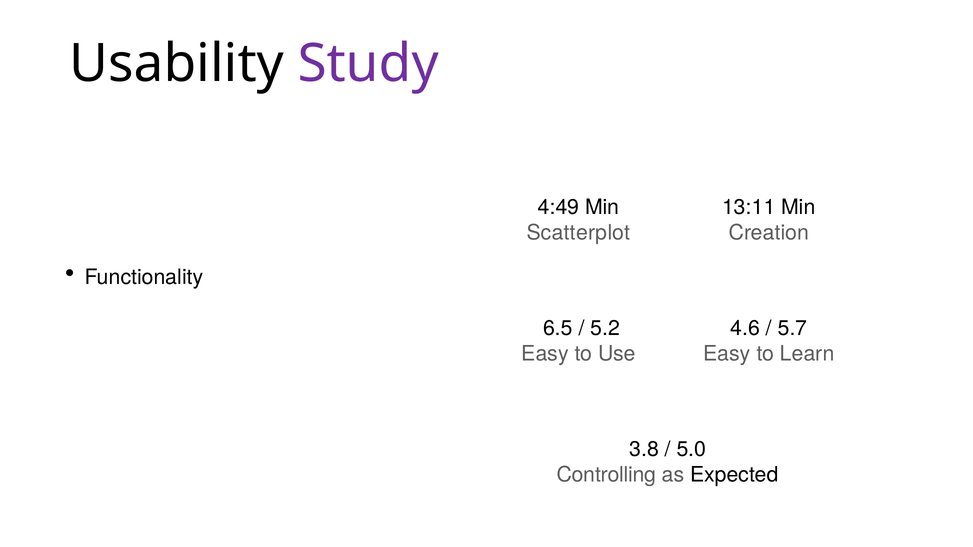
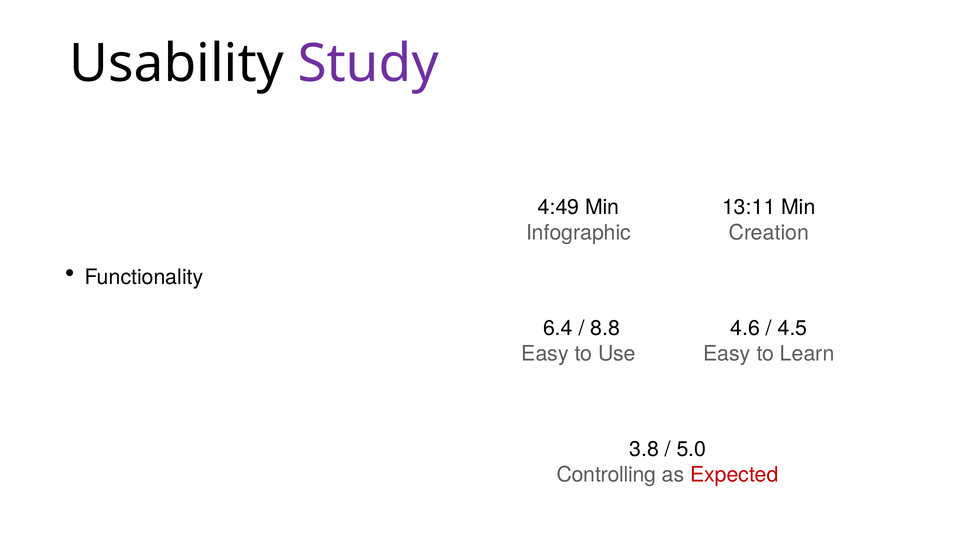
Scatterplot: Scatterplot -> Infographic (579, 233)
6.5: 6.5 -> 6.4 (558, 328)
5.2: 5.2 -> 8.8 (605, 328)
5.7: 5.7 -> 4.5 (792, 328)
Expected colour: black -> red (734, 475)
